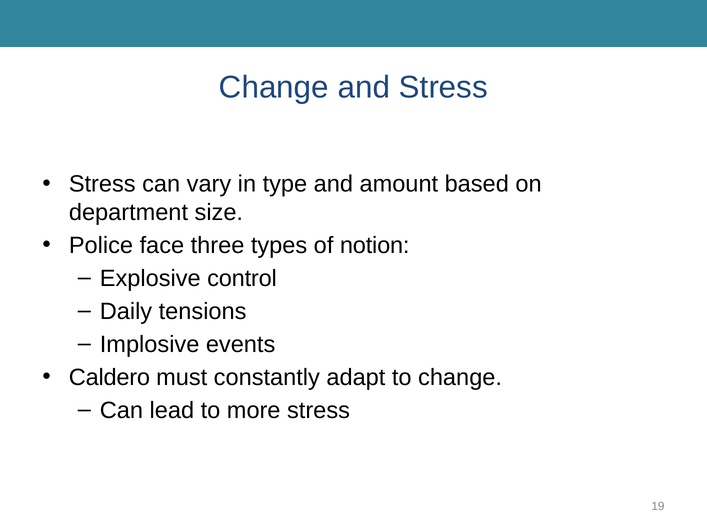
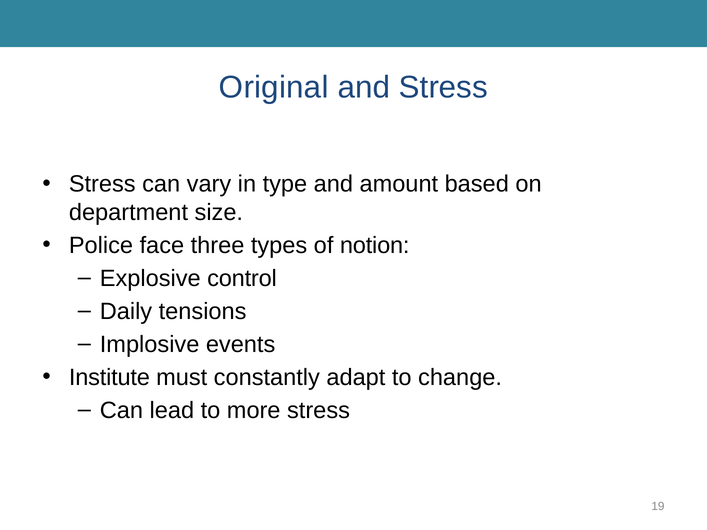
Change: Change -> Original (274, 88)
Caldero: Caldero -> Institute (109, 378)
